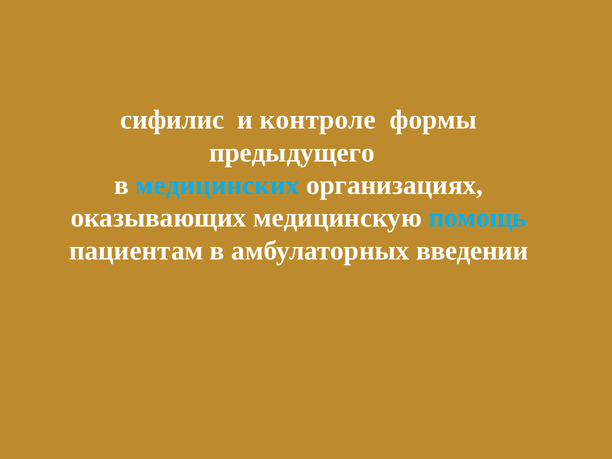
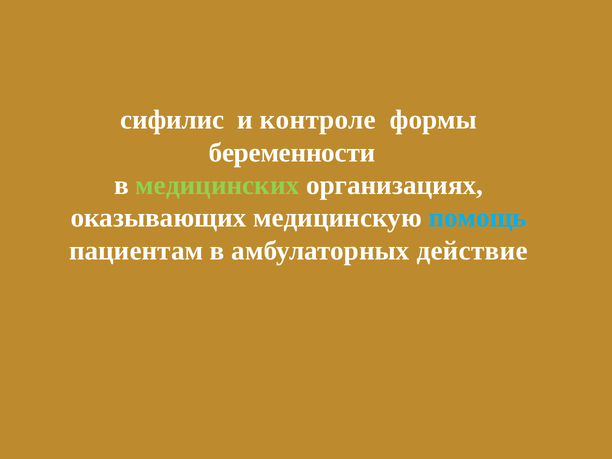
предыдущего: предыдущего -> беременности (292, 153)
медицинских colour: light blue -> light green (217, 185)
введении: введении -> действие (472, 251)
